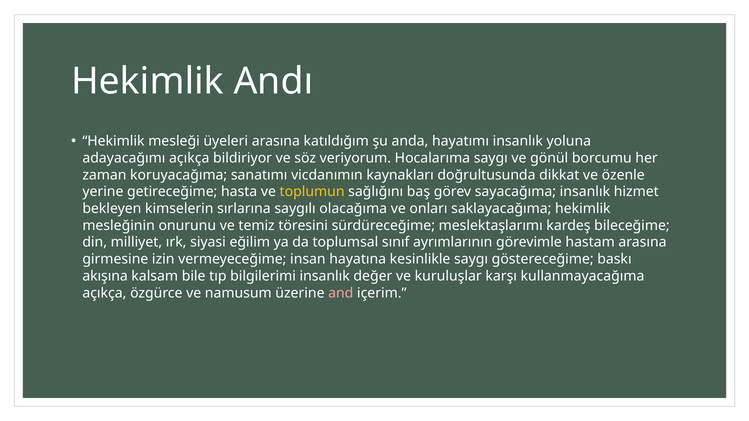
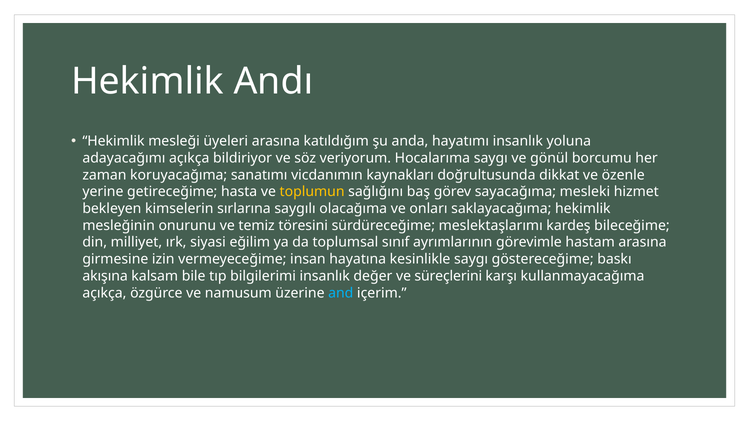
sayacağıma insanlık: insanlık -> mesleki (585, 192)
kuruluşlar: kuruluşlar -> süreçlerini (448, 276)
and colour: pink -> light blue (341, 293)
